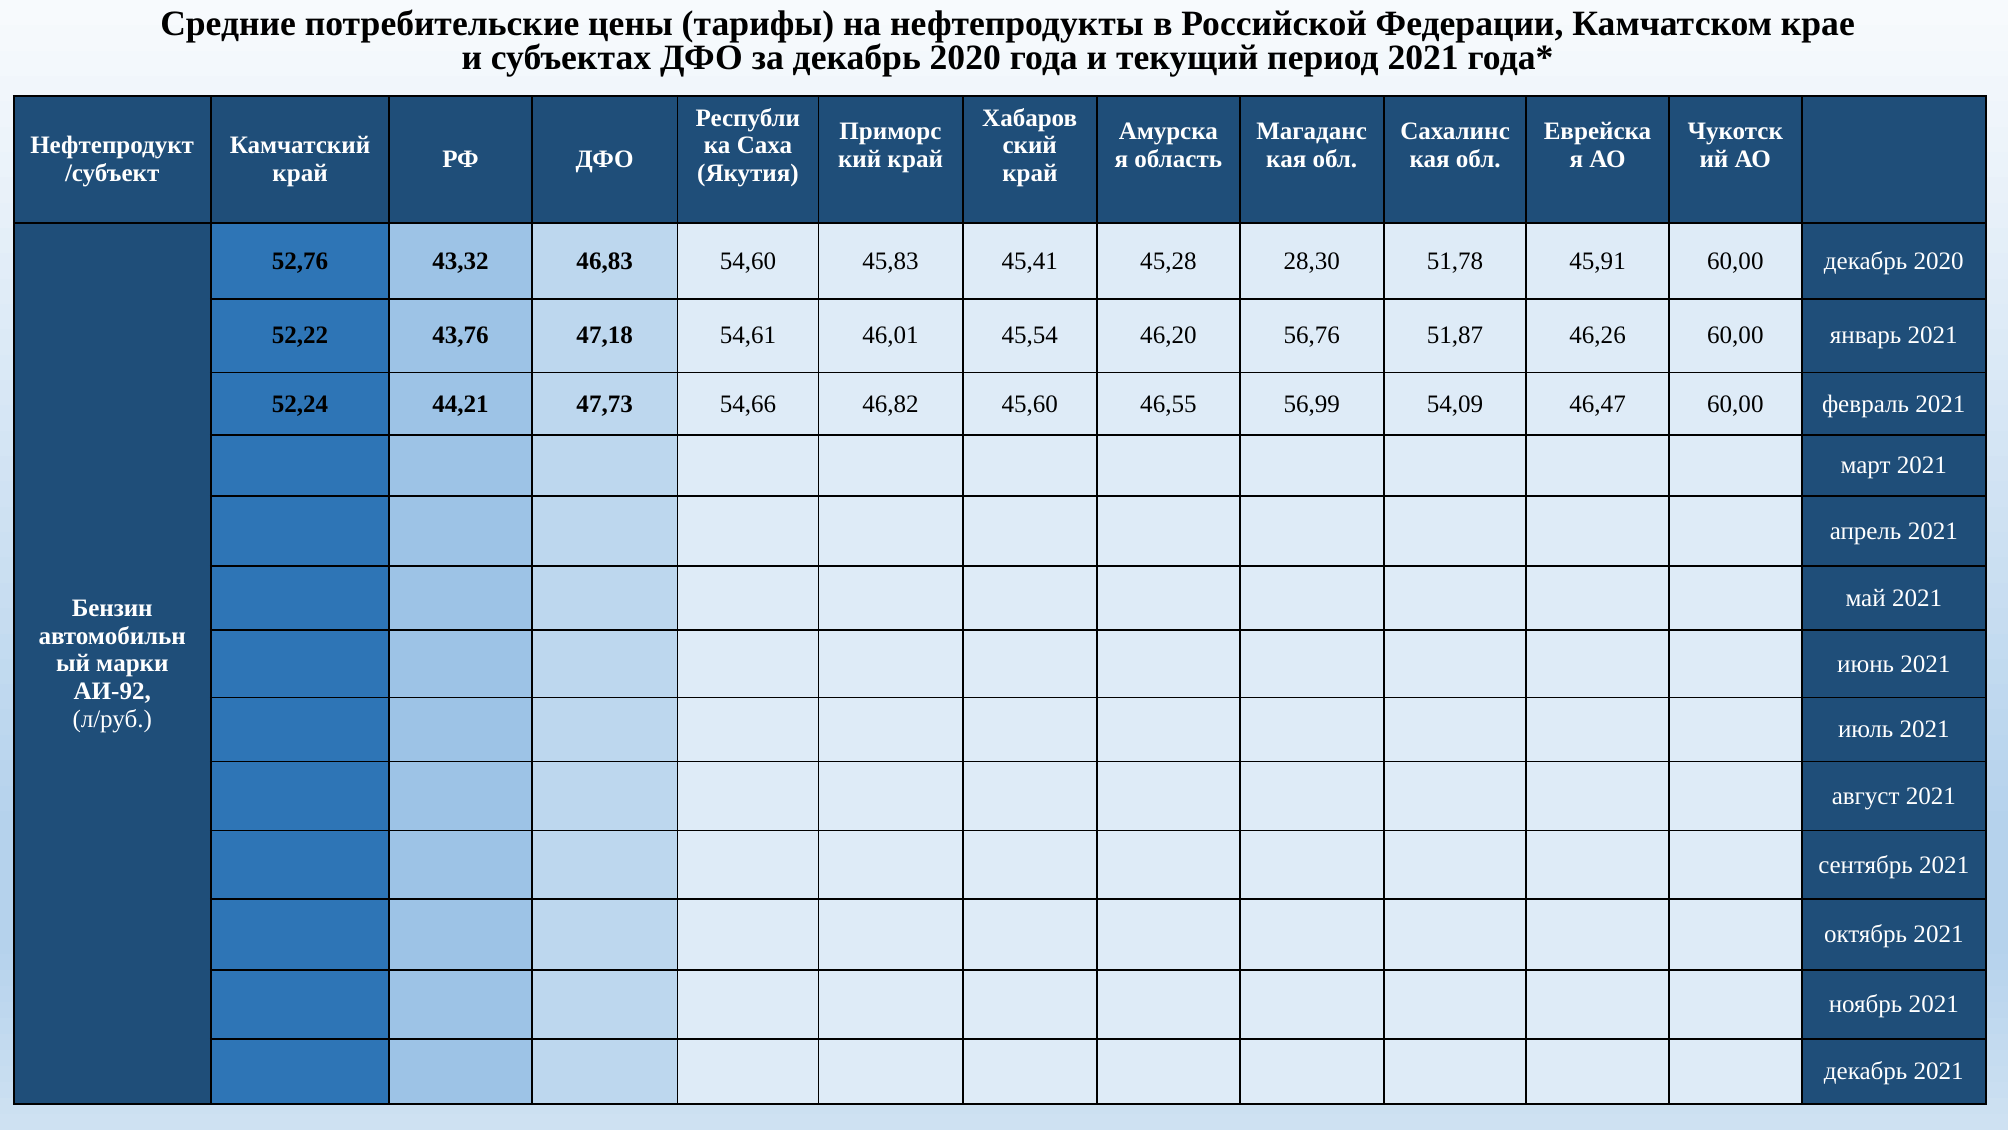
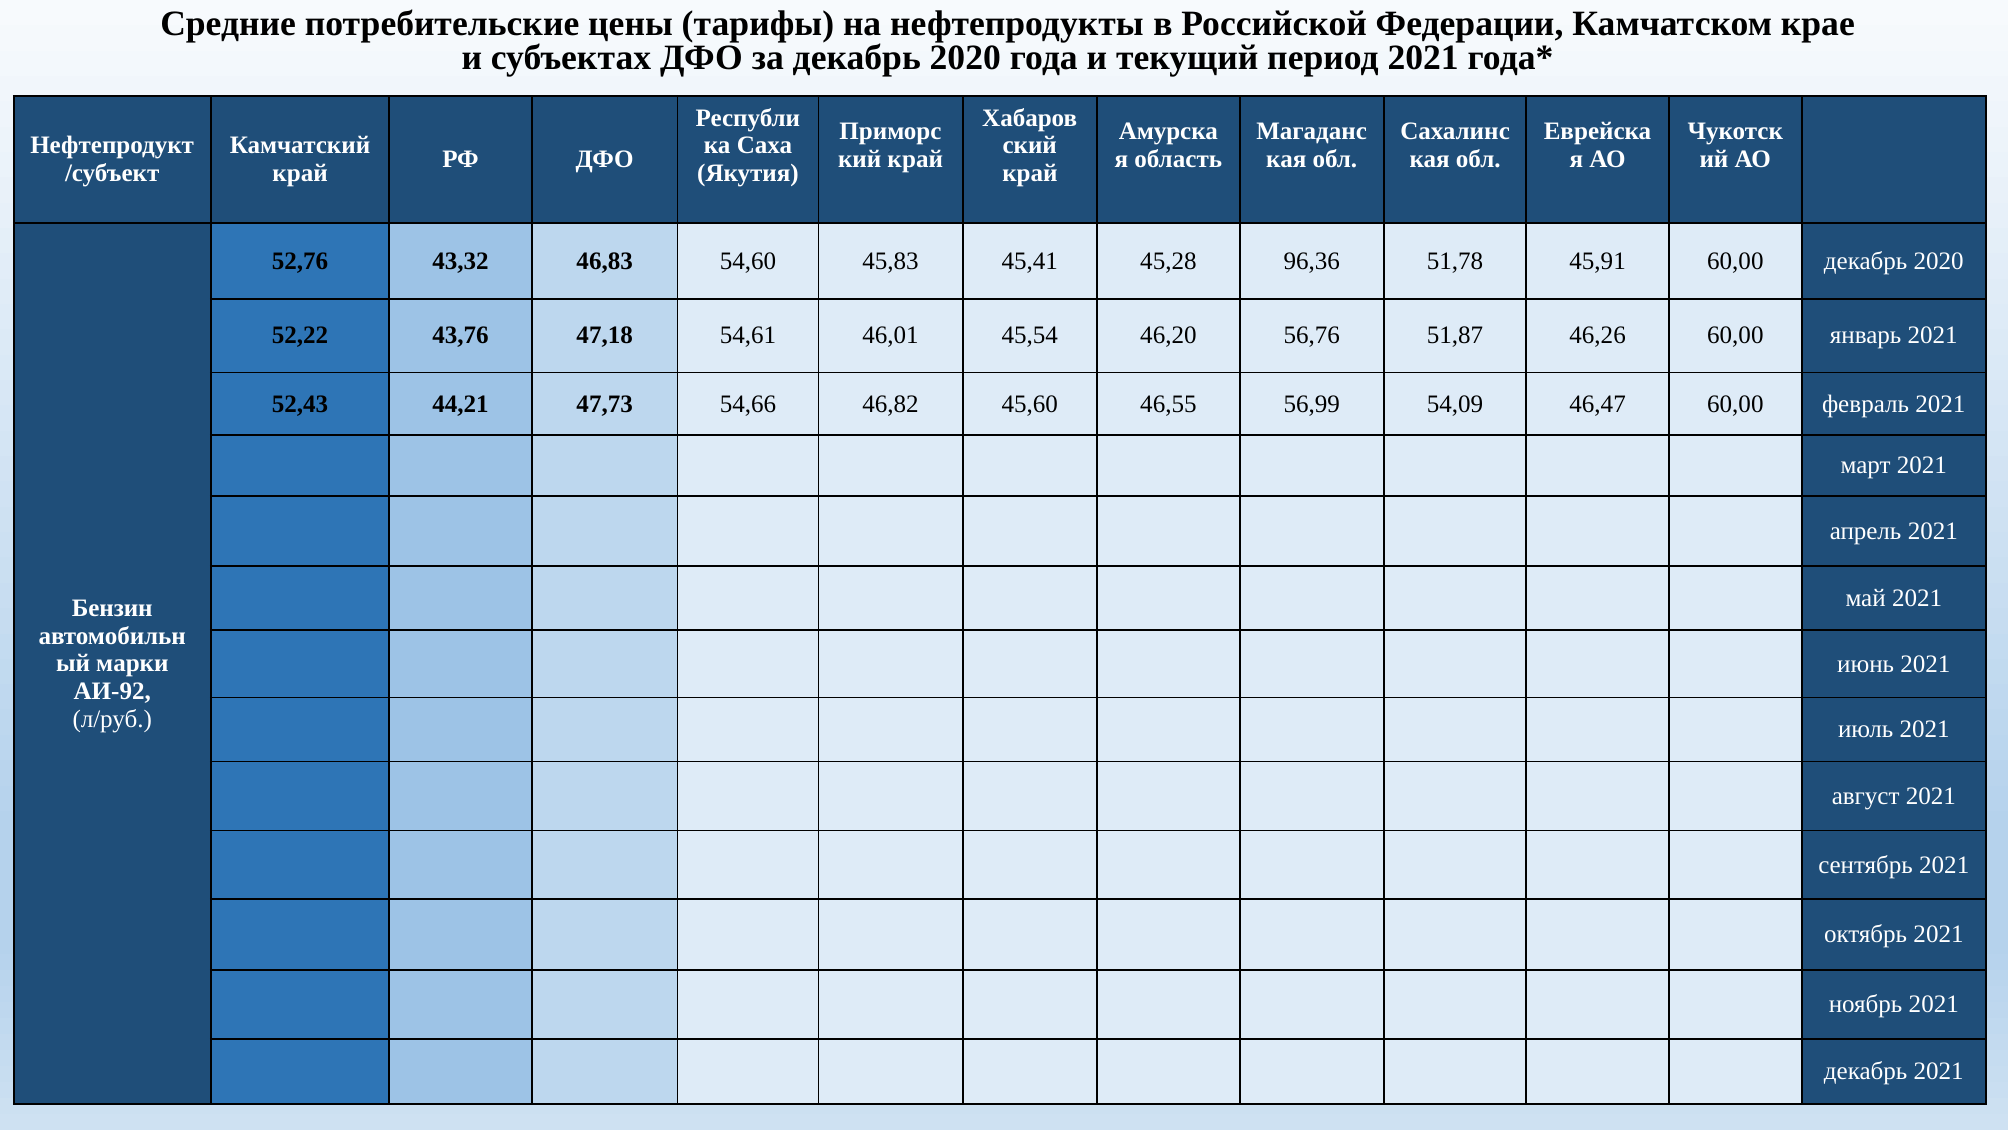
28,30: 28,30 -> 96,36 (1312, 261)
52,24: 52,24 -> 52,43 (300, 404)
